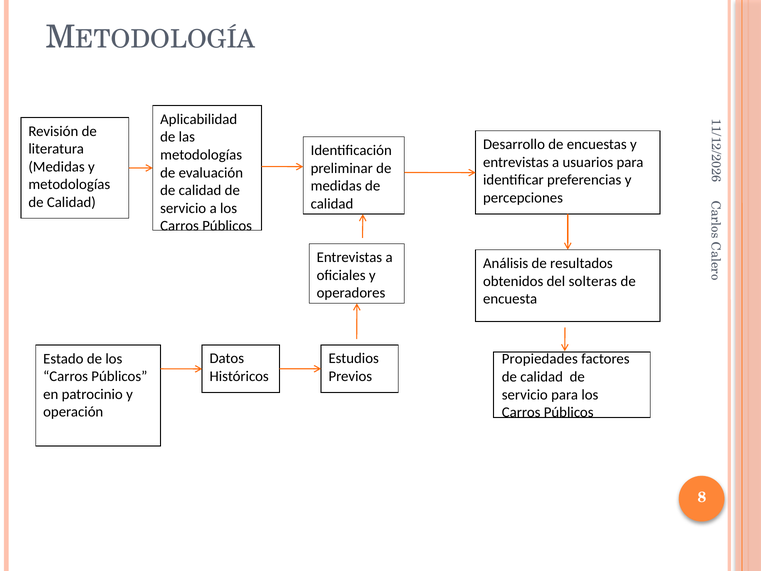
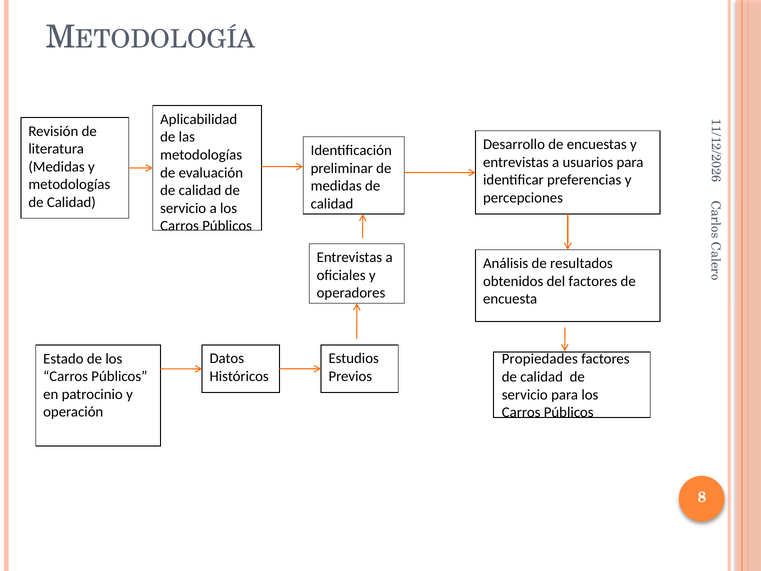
del solteras: solteras -> factores (593, 281)
